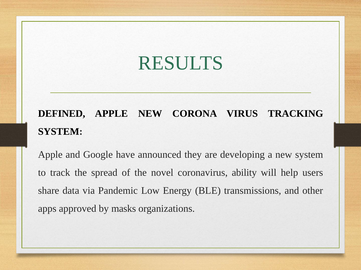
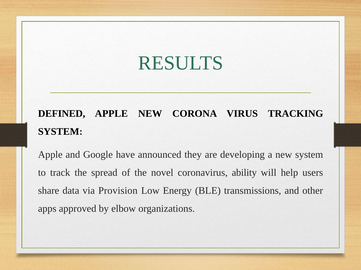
Pandemic: Pandemic -> Provision (118, 191)
masks: masks -> elbow (124, 209)
